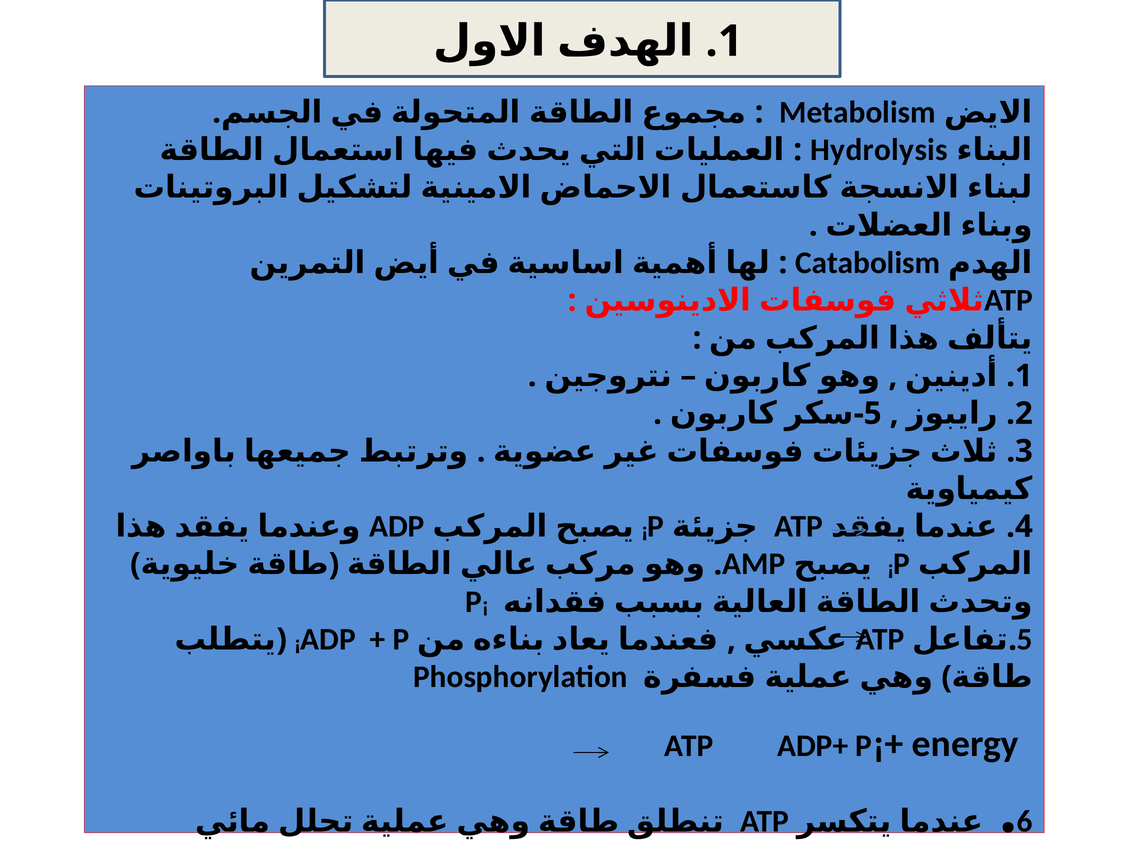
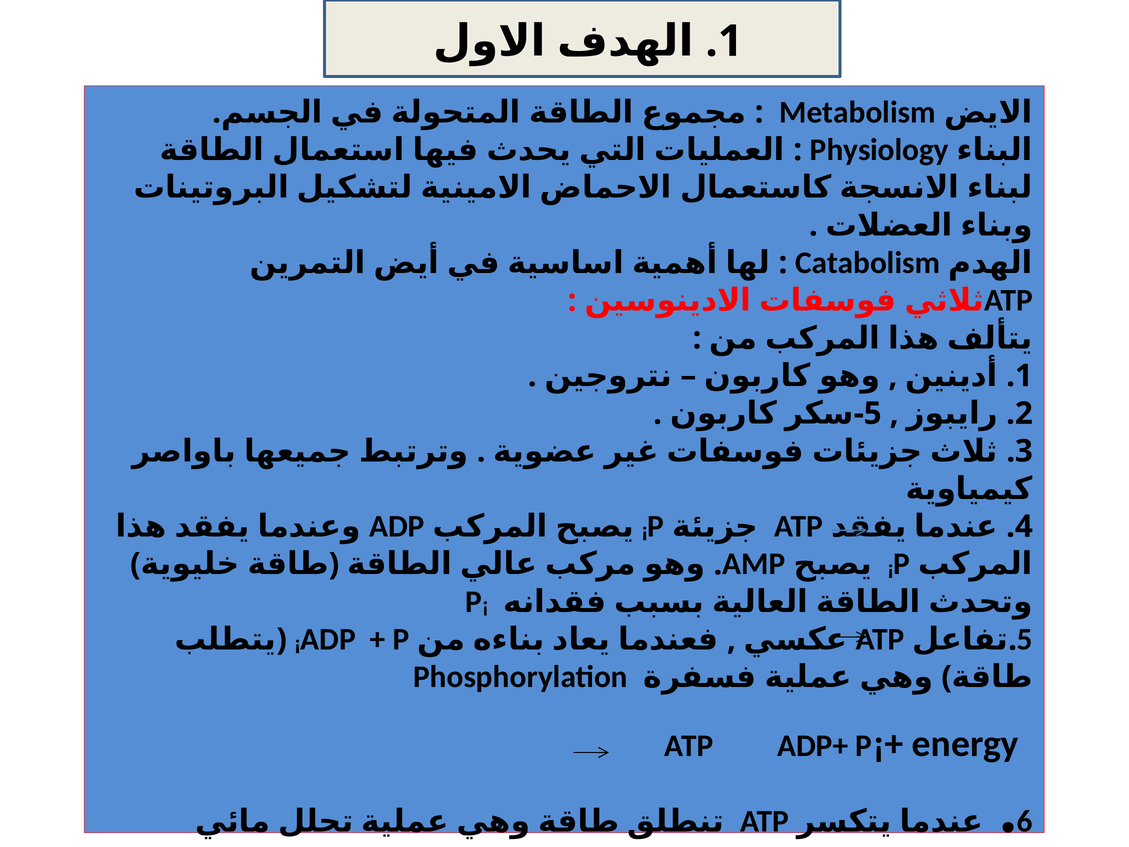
Hydrolysis: Hydrolysis -> Physiology (879, 150)
